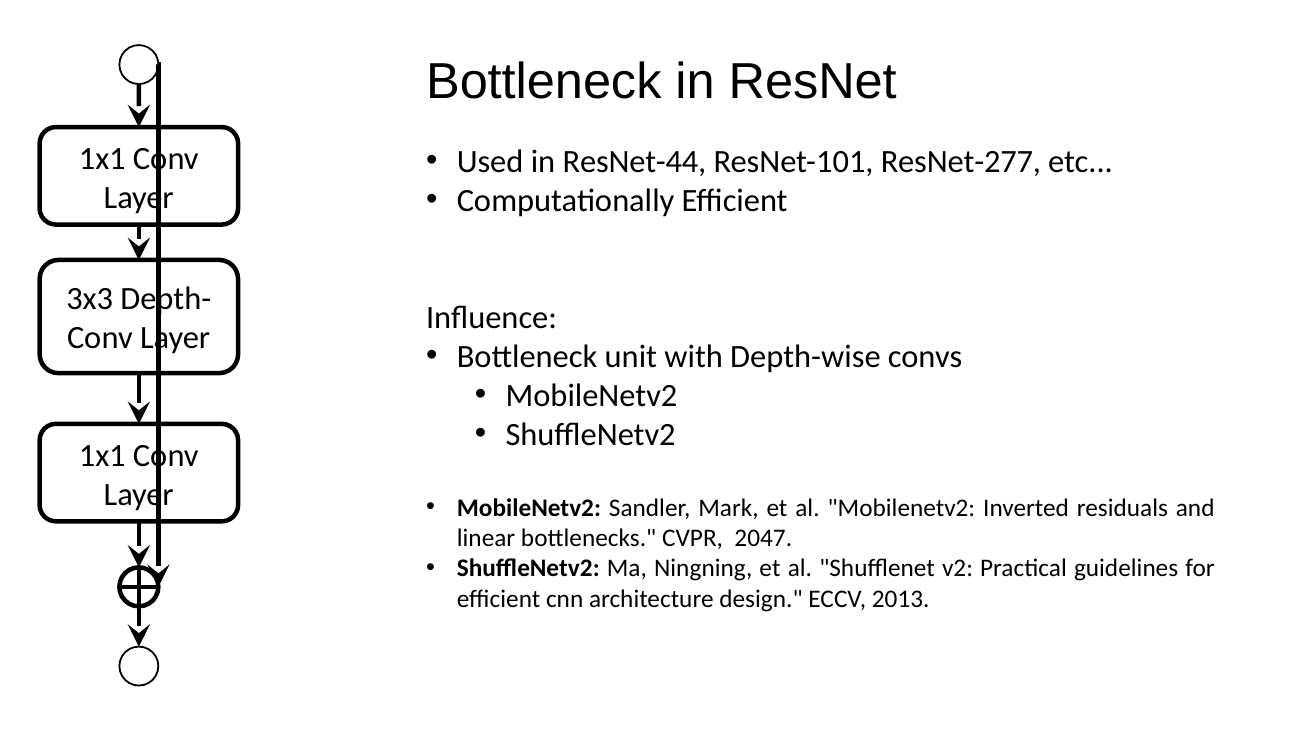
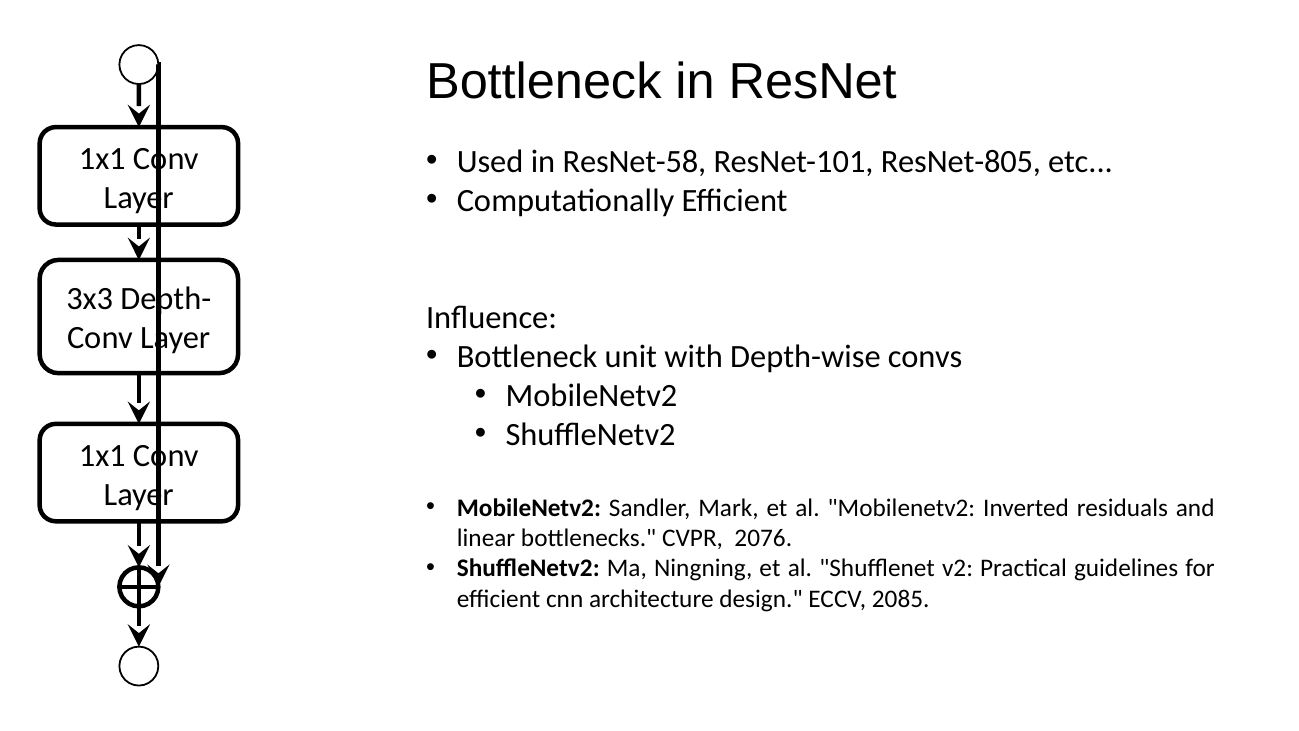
ResNet-44: ResNet-44 -> ResNet-58 (634, 162)
ResNet-277: ResNet-277 -> ResNet-805 (961, 162)
2047: 2047 -> 2076 (763, 538)
2013: 2013 -> 2085 (901, 599)
